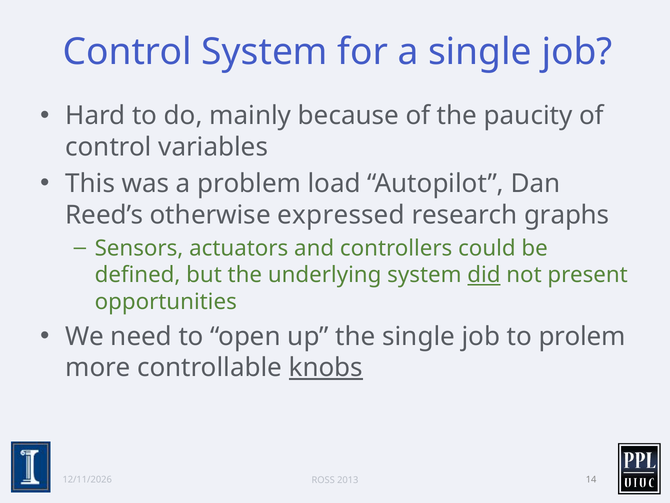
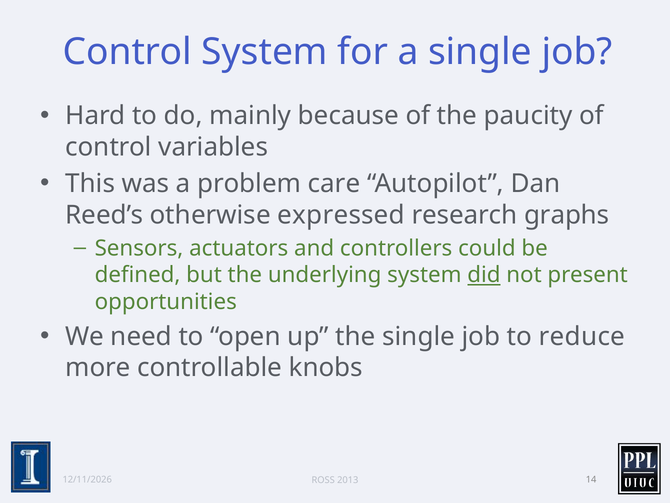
load: load -> care (334, 184)
prolem: prolem -> reduce (582, 336)
knobs underline: present -> none (326, 367)
